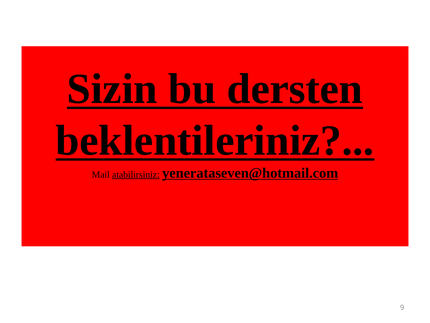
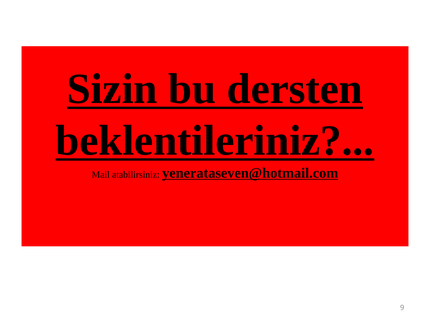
atabilirsiniz underline: present -> none (136, 174)
